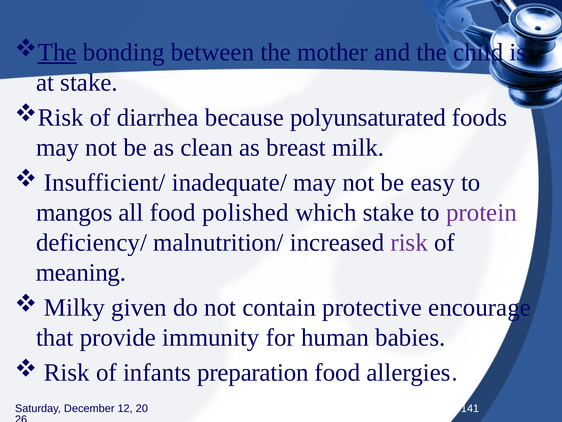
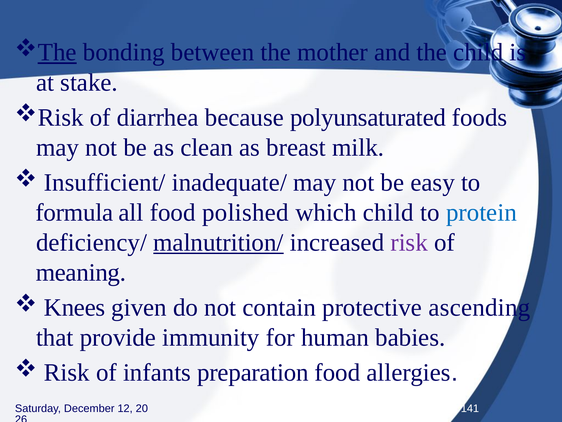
mangos: mangos -> formula (74, 212)
which stake: stake -> child (388, 212)
protein colour: purple -> blue (481, 212)
malnutrition/ underline: none -> present (218, 242)
Milky: Milky -> Knees (75, 307)
encourage: encourage -> ascending (479, 307)
